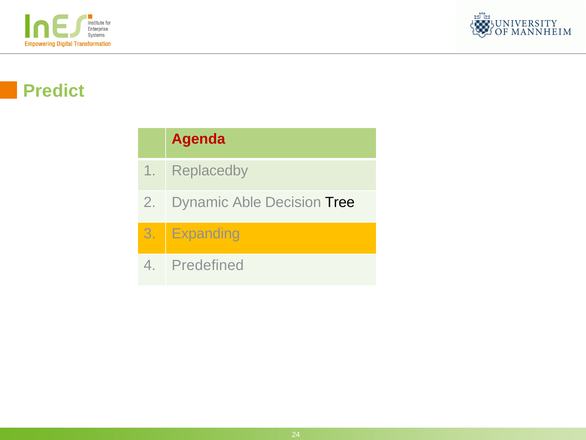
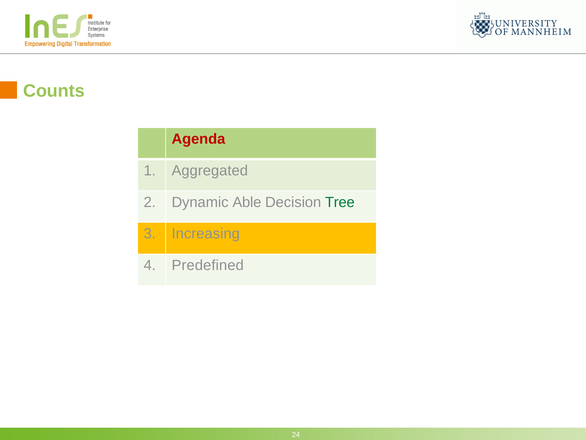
Predict: Predict -> Counts (54, 91)
Replacedby: Replacedby -> Aggregated (210, 170)
Tree colour: black -> green (340, 202)
Expanding: Expanding -> Increasing (206, 234)
